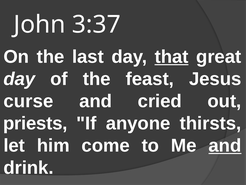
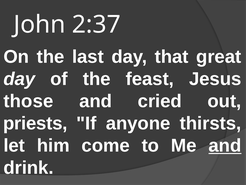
3:37: 3:37 -> 2:37 (96, 24)
that underline: present -> none (172, 57)
curse: curse -> those (28, 101)
